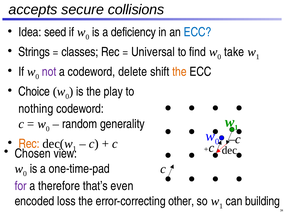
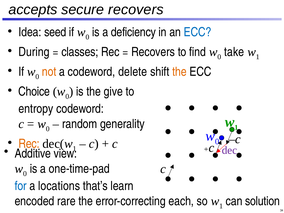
secure collisions: collisions -> recovers (136, 10)
Strings: Strings -> During (34, 52)
Universal: Universal -> Recovers (153, 52)
not colour: purple -> orange (49, 72)
play: play -> give (113, 92)
nothing: nothing -> entropy (36, 109)
dec colour: black -> purple (229, 150)
Chosen: Chosen -> Additive (33, 154)
for colour: purple -> blue (21, 186)
therefore: therefore -> locations (59, 186)
even: even -> learn (122, 186)
loss: loss -> rare (66, 201)
other: other -> each (181, 201)
building: building -> solution (262, 201)
